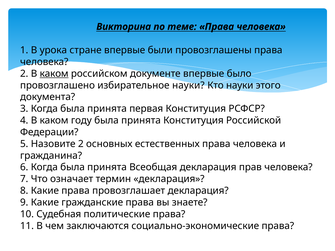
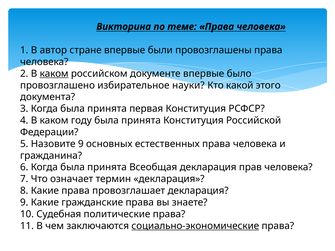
урока: урока -> автор (53, 50)
Кто науки: науки -> какой (240, 85)
Назовите 2: 2 -> 9 (81, 144)
социально-экономические underline: none -> present (195, 226)
